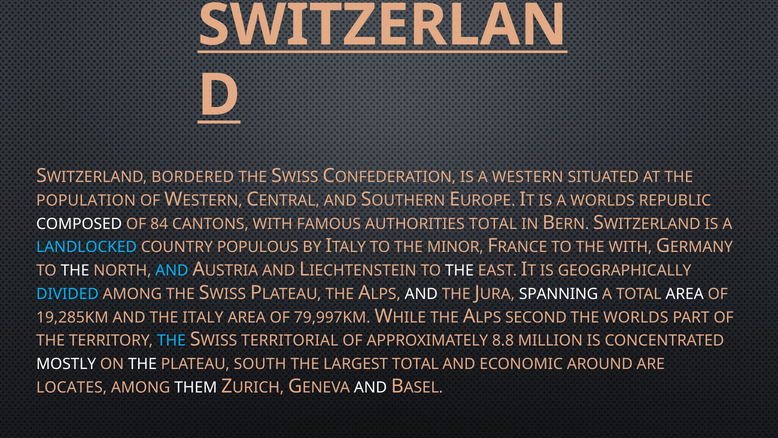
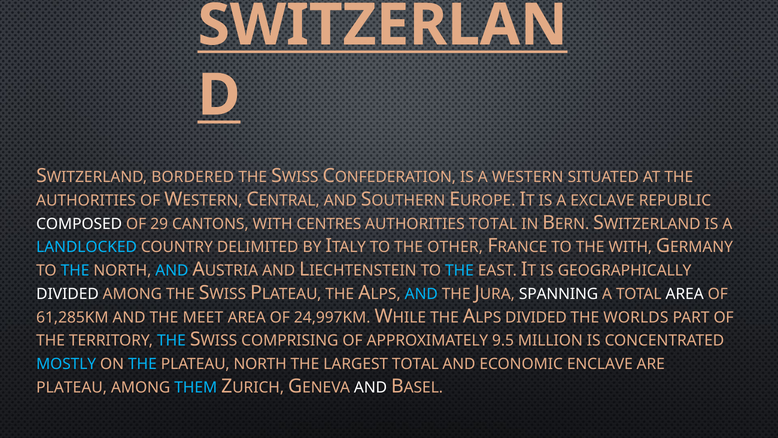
POPULATION: POPULATION -> AUTHORITIES (86, 200)
A WORLDS: WORLDS -> EXCLAVE (602, 200)
84: 84 -> 29 (159, 224)
FAMOUS: FAMOUS -> CENTRES (329, 224)
POPULOUS: POPULOUS -> DELIMITED (258, 247)
MINOR: MINOR -> OTHER (455, 247)
THE colour: white -> light blue (75, 270)
THE colour: white -> light blue (459, 270)
DIVIDED colour: light blue -> white (67, 294)
AND colour: white -> light blue (421, 294)
19,285KM: 19,285KM -> 61,285KM (72, 317)
ITALY: ITALY -> MEET (203, 317)
79,997KM: 79,997KM -> 24,997KM (332, 317)
SECOND: SECOND -> DIVIDED (536, 317)
TERRITORIAL: TERRITORIAL -> COMPRISING (290, 340)
8.8: 8.8 -> 9.5 (503, 340)
MOSTLY colour: white -> light blue (66, 364)
THE colour: white -> light blue (142, 364)
PLATEAU SOUTH: SOUTH -> NORTH (260, 364)
AROUND: AROUND -> ENCLAVE (600, 364)
LOCATES: LOCATES -> PLATEAU (72, 387)
THEM colour: white -> light blue (196, 387)
